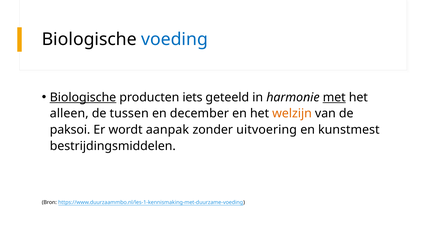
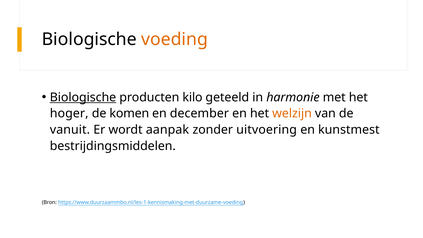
voeding colour: blue -> orange (175, 39)
iets: iets -> kilo (193, 97)
met underline: present -> none (334, 97)
alleen: alleen -> hoger (69, 114)
tussen: tussen -> komen (129, 114)
paksoi: paksoi -> vanuit (70, 130)
